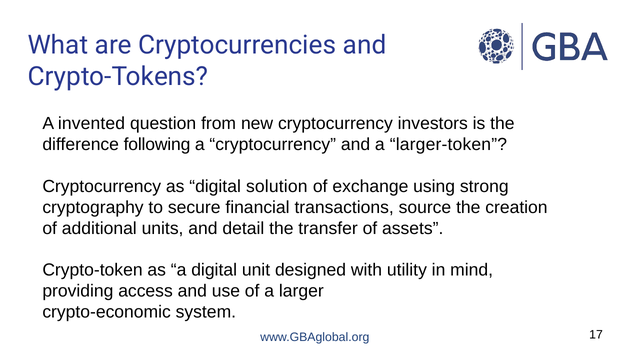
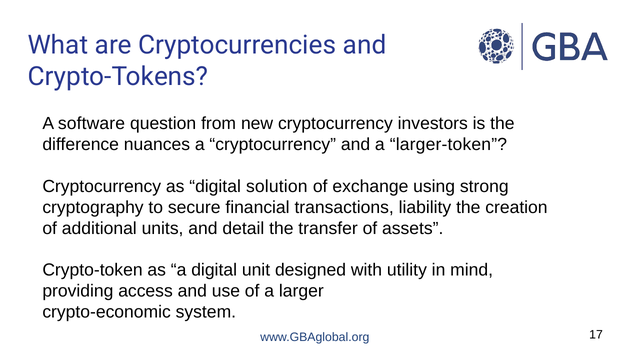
invented: invented -> software (91, 123)
following: following -> nuances (157, 144)
source: source -> liability (425, 207)
